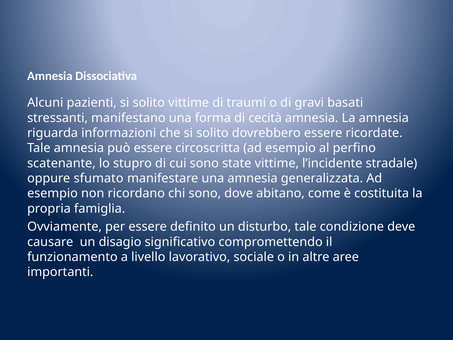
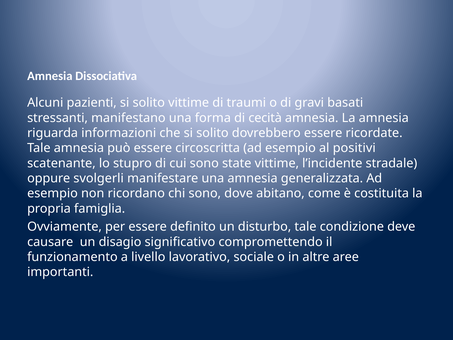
perfino: perfino -> positivi (354, 148)
sfumato: sfumato -> svolgerli (99, 178)
